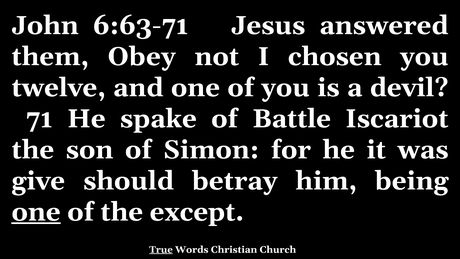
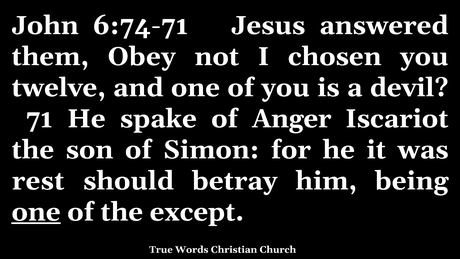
6:63-71: 6:63-71 -> 6:74-71 (141, 26)
Battle: Battle -> Anger (292, 119)
give: give -> rest (38, 181)
True underline: present -> none (161, 249)
